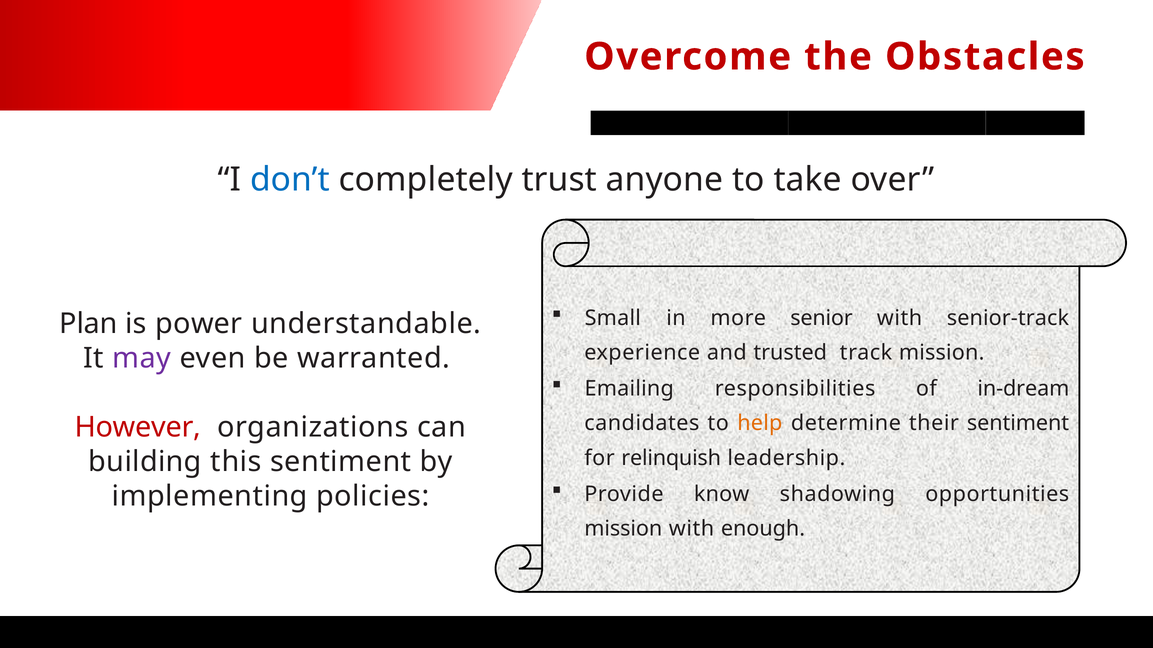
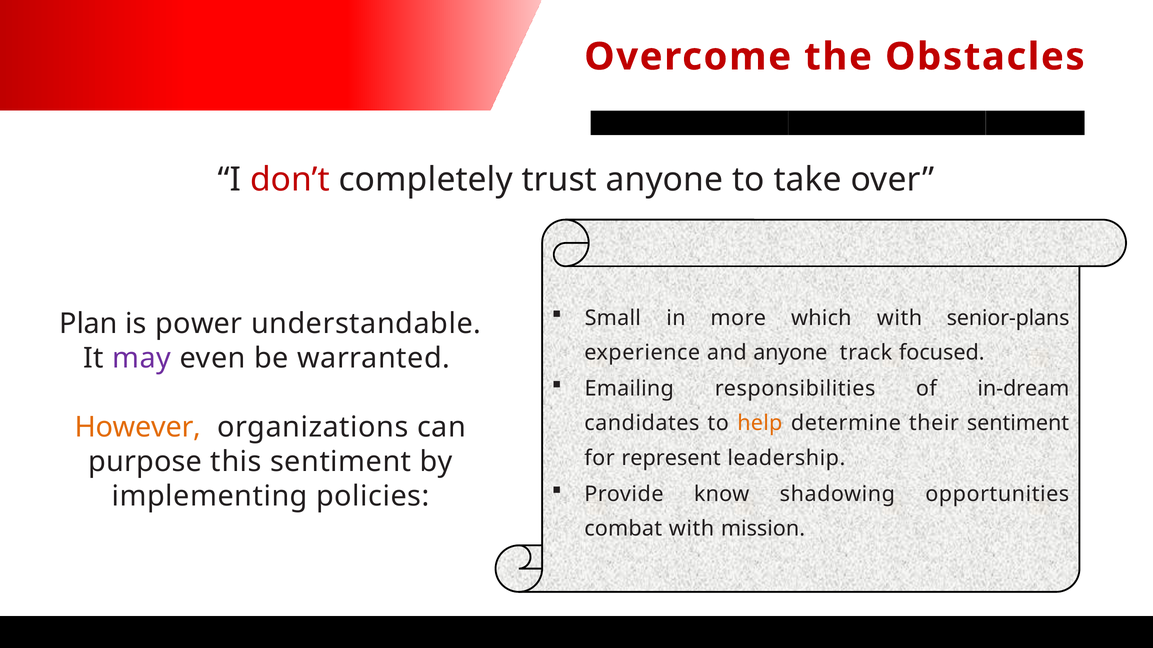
don’t colour: blue -> red (290, 180)
senior: senior -> which (821, 318)
senior-track: senior-track -> senior-plans (1008, 318)
and trusted: trusted -> anyone (790, 353)
track mission: mission -> focused (942, 353)
However colour: red -> orange (138, 428)
relinquish: relinquish -> represent (671, 458)
building: building -> purpose (145, 462)
mission: mission -> combat (623, 529)
enough: enough -> mission (763, 529)
